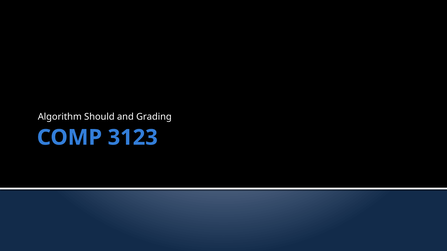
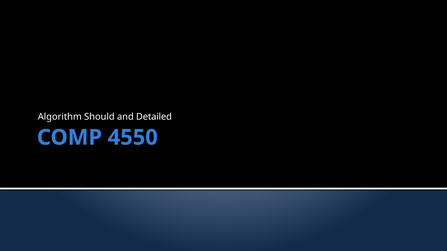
Grading: Grading -> Detailed (154, 117)
3123: 3123 -> 4550 (133, 138)
